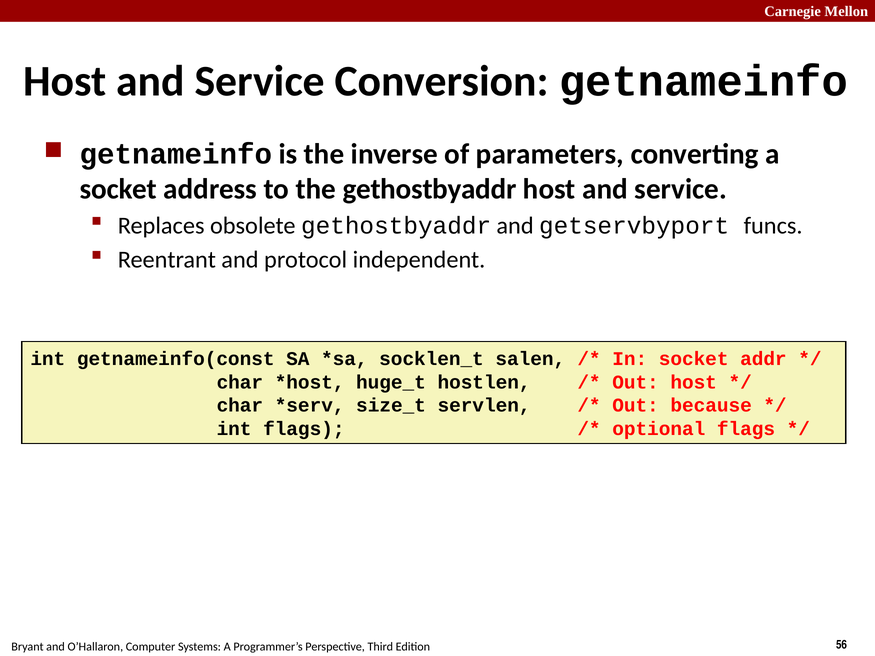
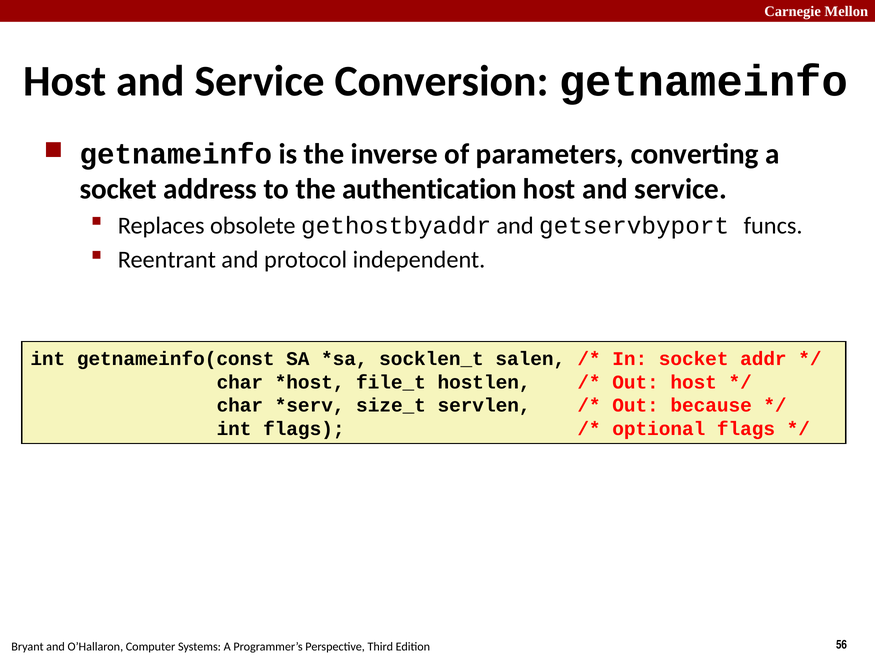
the gethostbyaddr: gethostbyaddr -> authentication (430, 189)
huge_t: huge_t -> file_t (391, 382)
